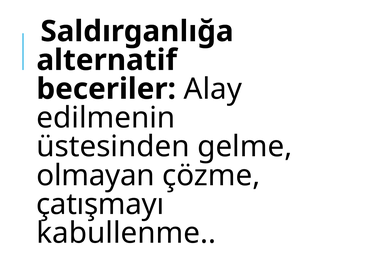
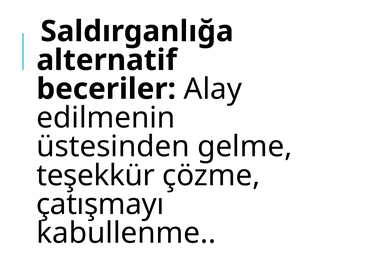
olmayan: olmayan -> teşekkür (96, 175)
